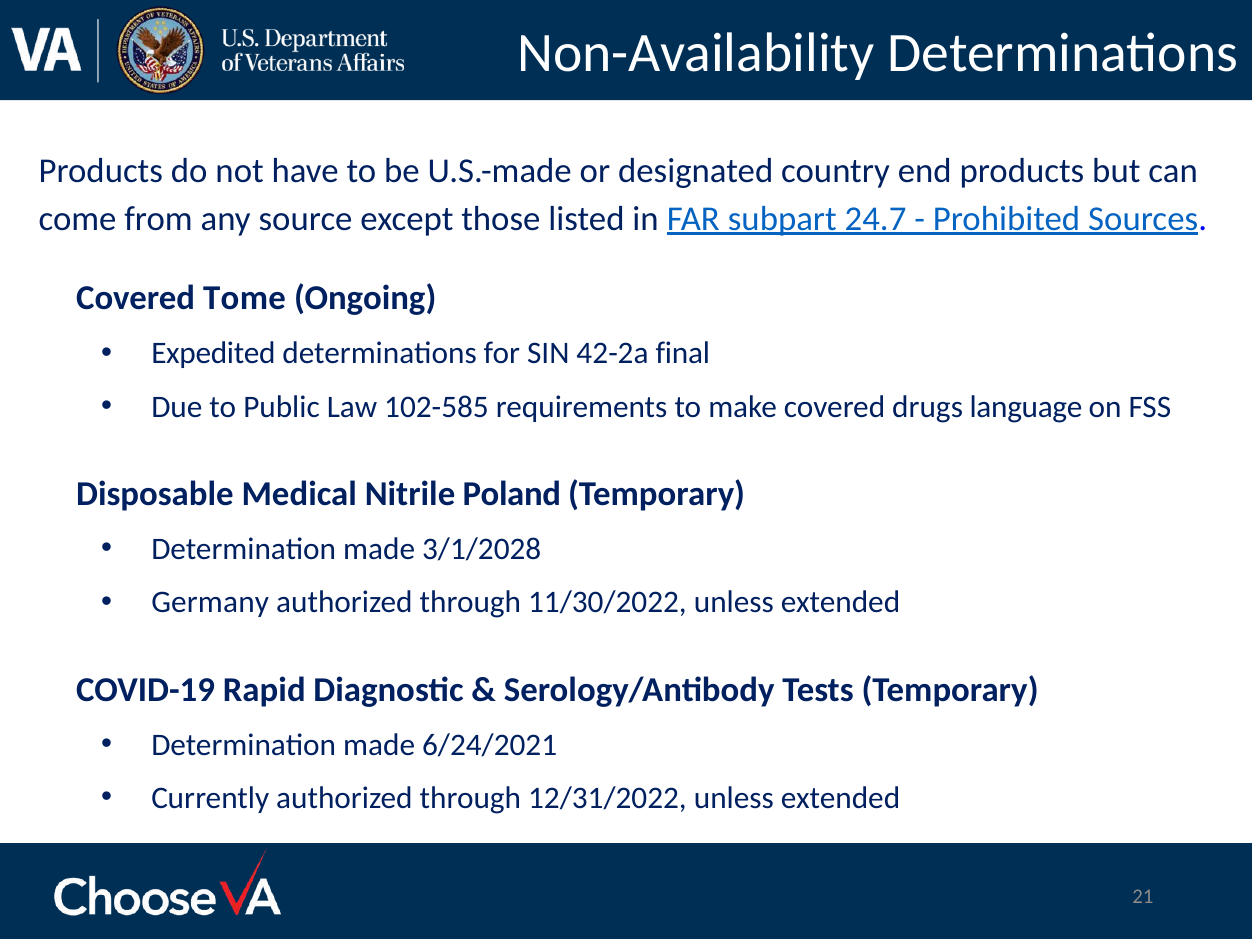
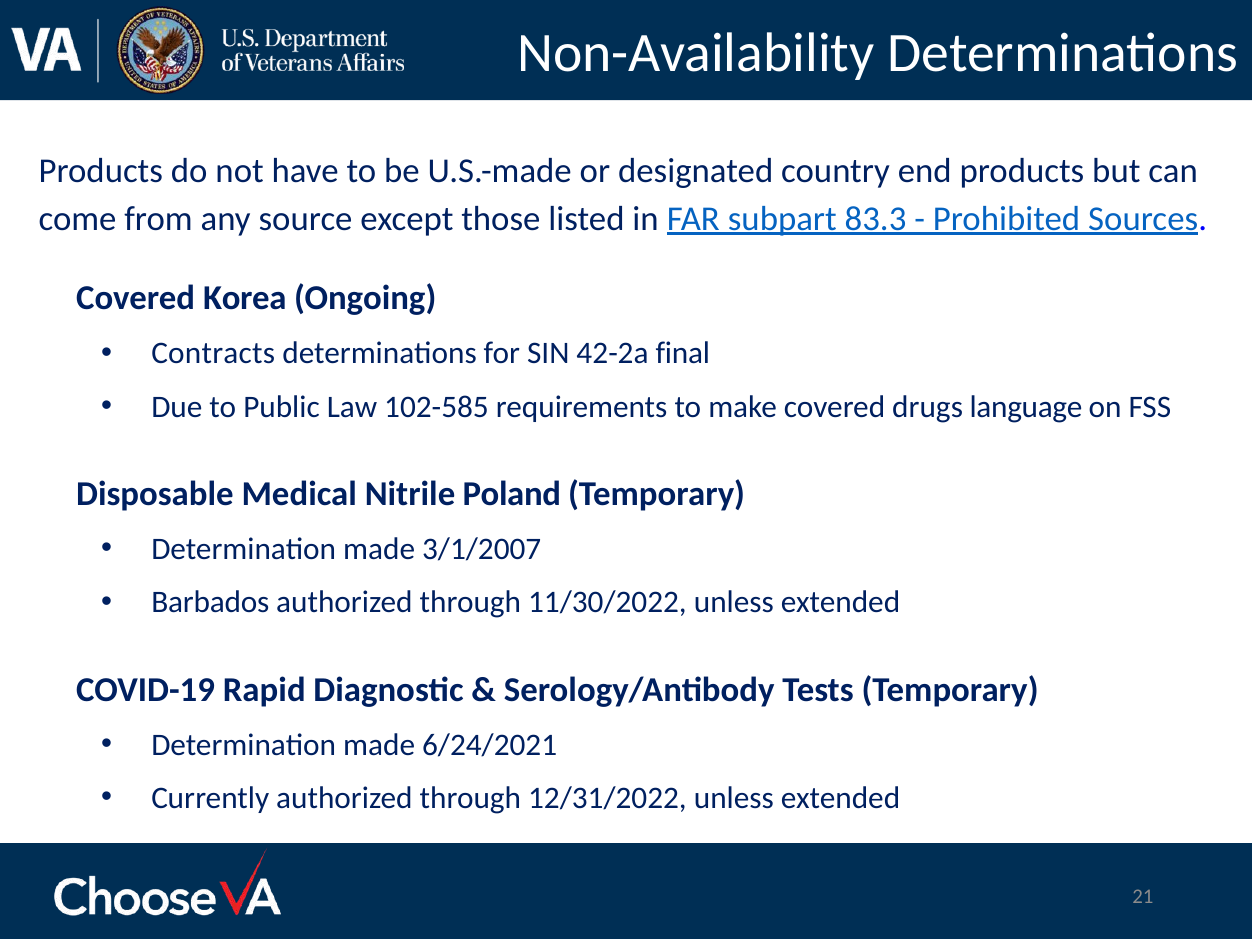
24.7: 24.7 -> 83.3 (876, 219)
Tome: Tome -> Korea (245, 298)
Expedited: Expedited -> Contracts (213, 353)
3/1/2028: 3/1/2028 -> 3/1/2007 (482, 549)
Germany: Germany -> Barbados (210, 603)
